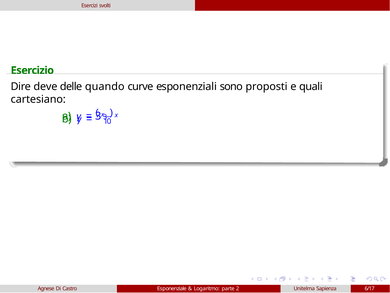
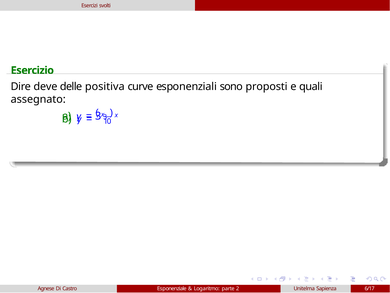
quando: quando -> positiva (105, 86)
cartesiano: cartesiano -> assegnato (38, 99)
